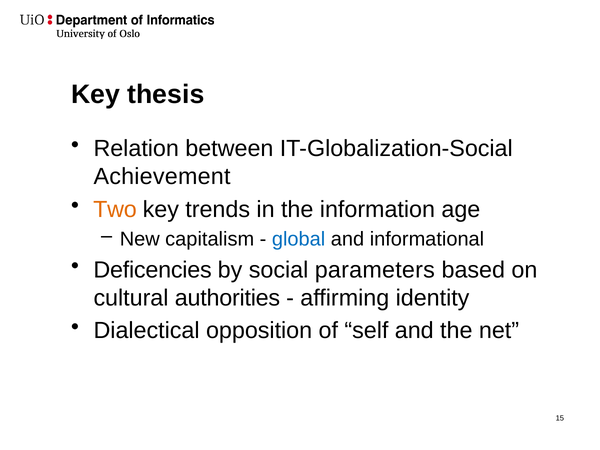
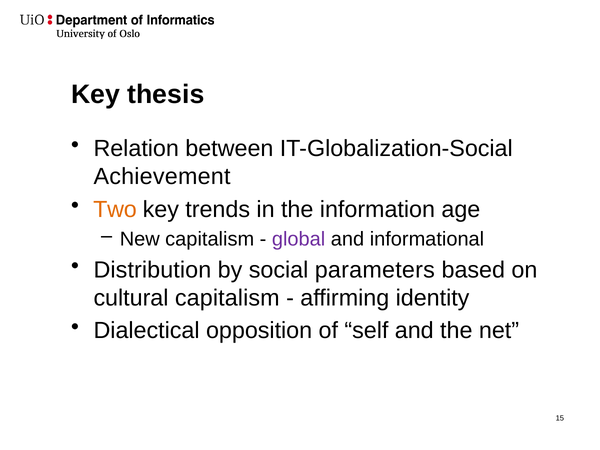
global colour: blue -> purple (299, 239)
Deficencies: Deficencies -> Distribution (152, 270)
cultural authorities: authorities -> capitalism (227, 298)
